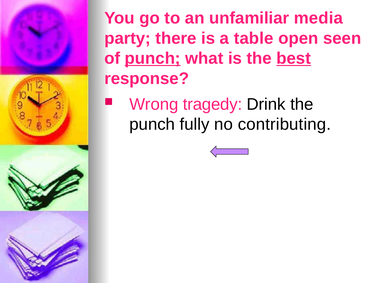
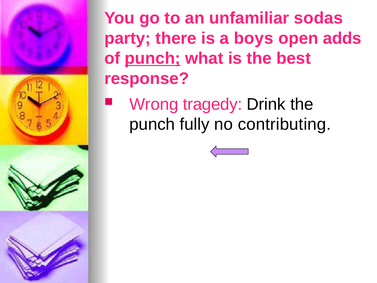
media: media -> sodas (318, 18)
table: table -> boys (254, 38)
seen: seen -> adds (342, 38)
best underline: present -> none (294, 58)
